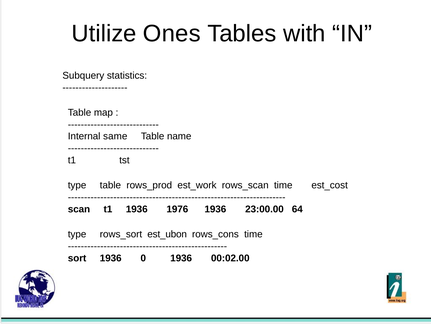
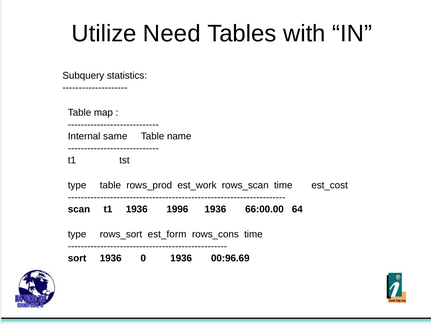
Ones: Ones -> Need (172, 34)
1976: 1976 -> 1996 (177, 209)
23:00.00: 23:00.00 -> 66:00.00 (264, 209)
est_ubon: est_ubon -> est_form (167, 234)
00:02.00: 00:02.00 -> 00:96.69 (230, 257)
